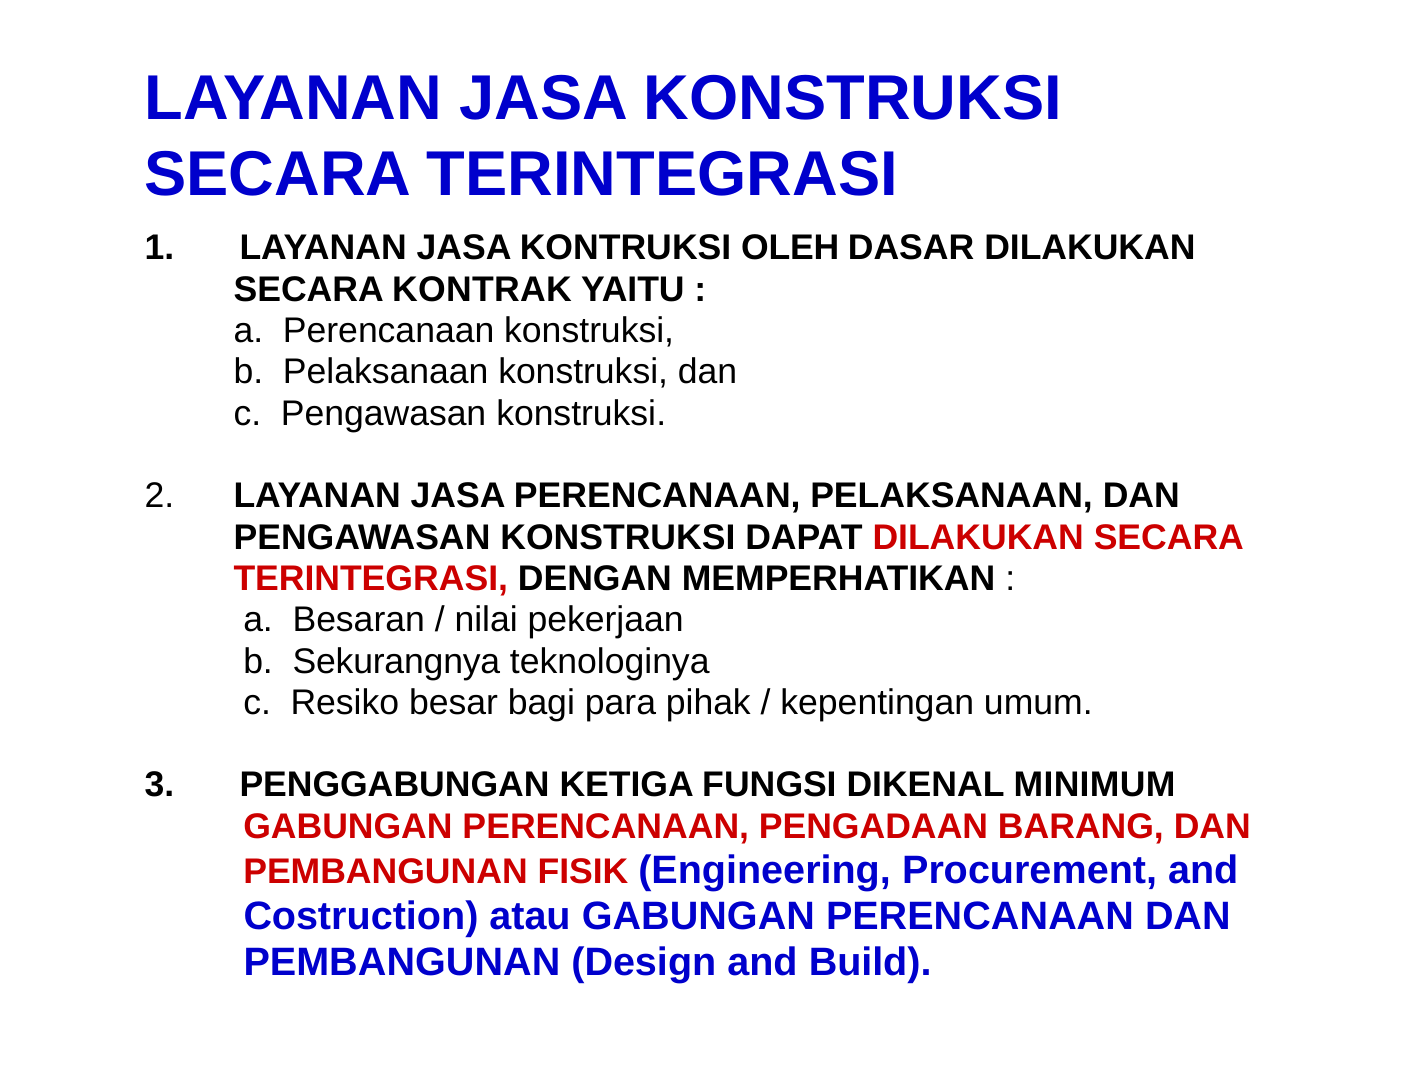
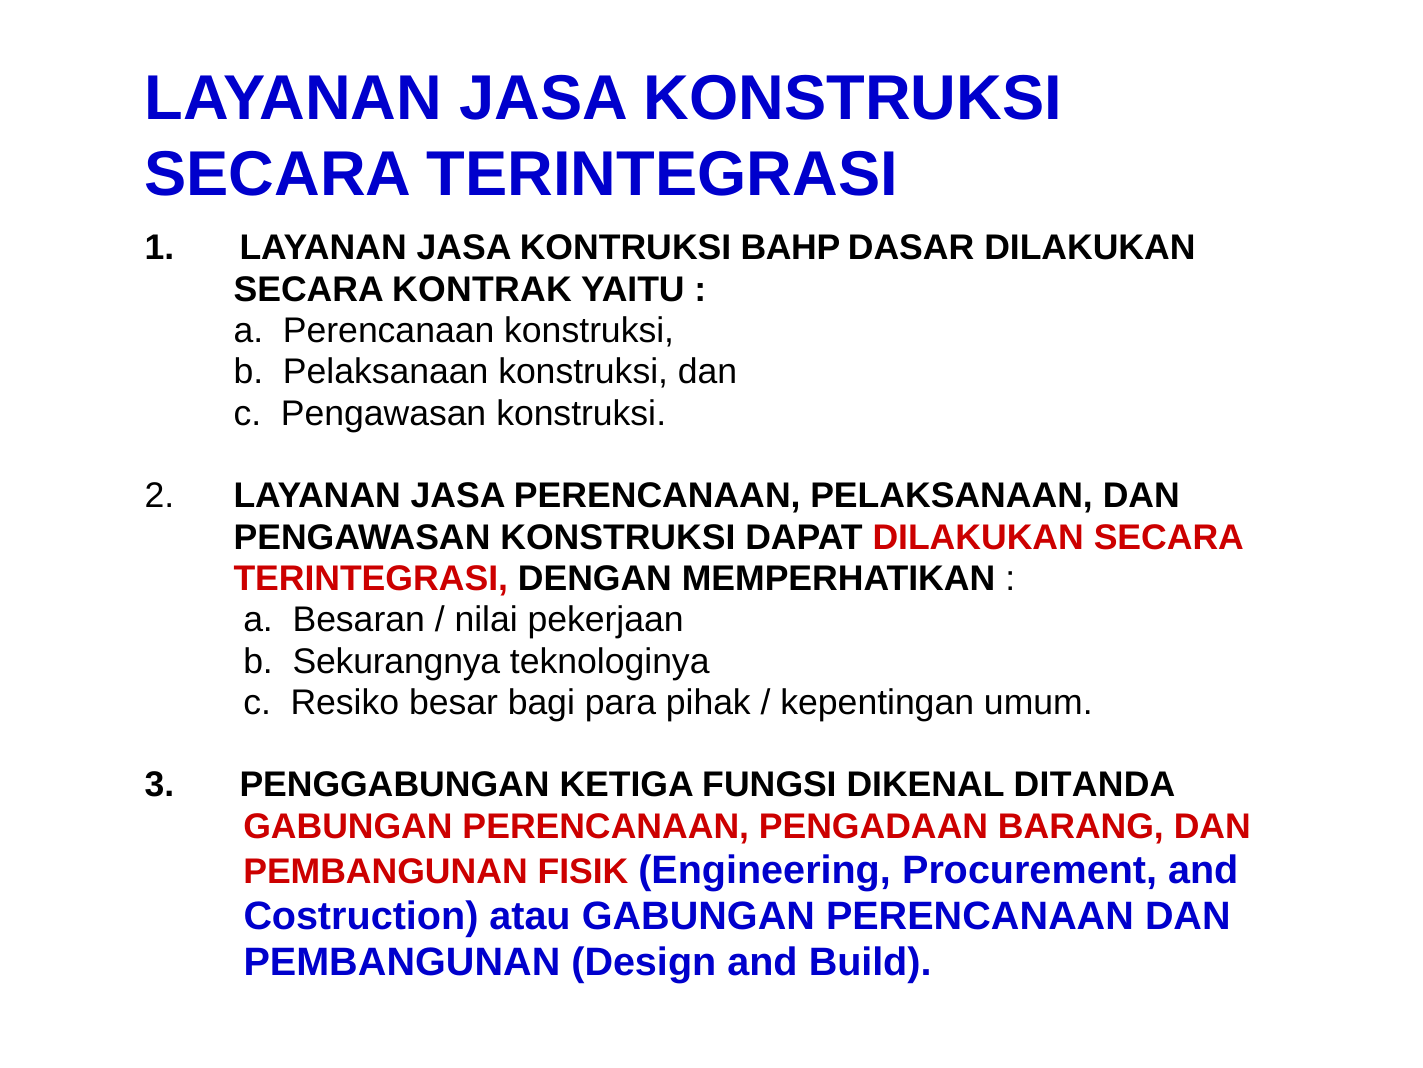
OLEH: OLEH -> BAHP (790, 248)
MINIMUM: MINIMUM -> DITANDA (1095, 785)
